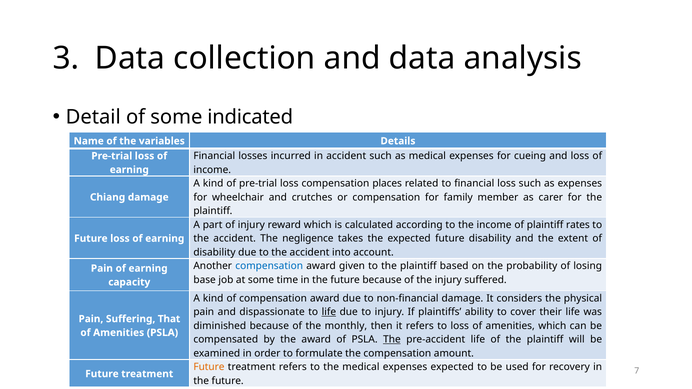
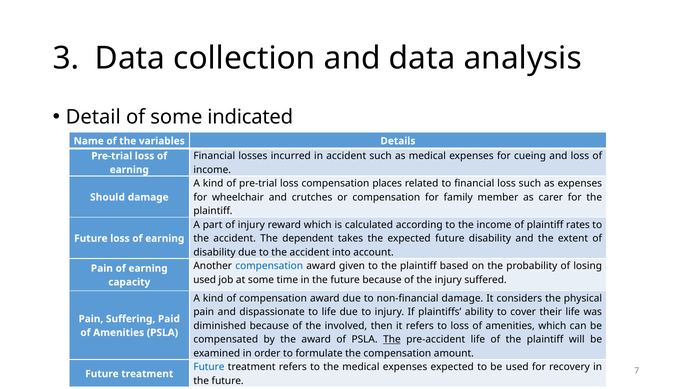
Chiang: Chiang -> Should (108, 197)
negligence: negligence -> dependent (308, 239)
base: base -> used (205, 280)
life underline: present -> none (329, 312)
That: That -> Paid (169, 319)
monthly: monthly -> involved (346, 326)
Future colour: orange -> blue (209, 367)
